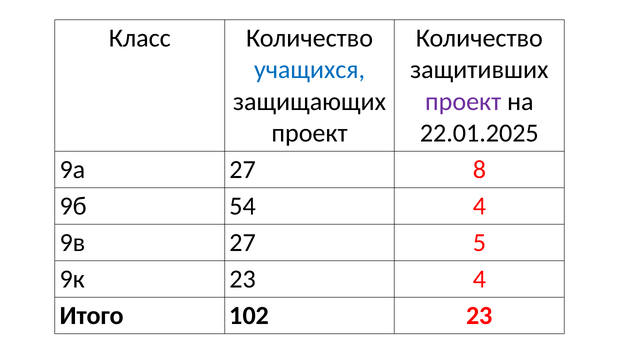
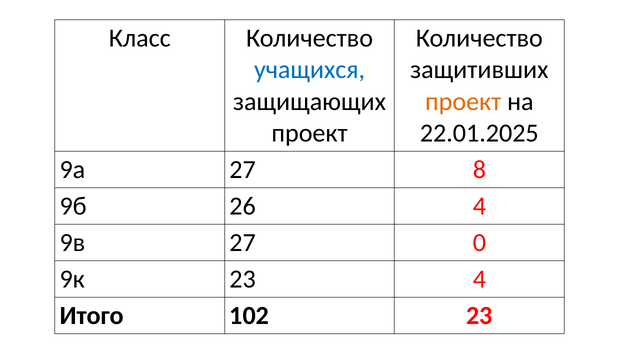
проект colour: purple -> orange (463, 102)
54: 54 -> 26 (243, 207)
5: 5 -> 0 (479, 243)
